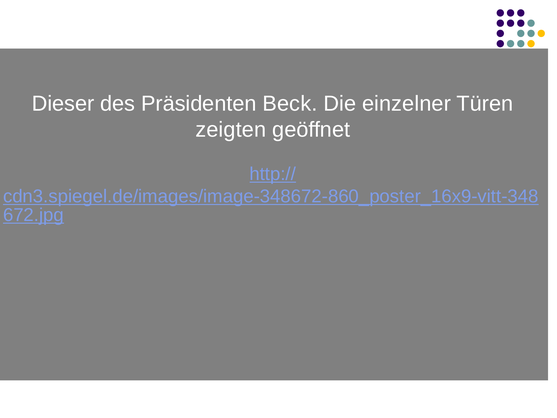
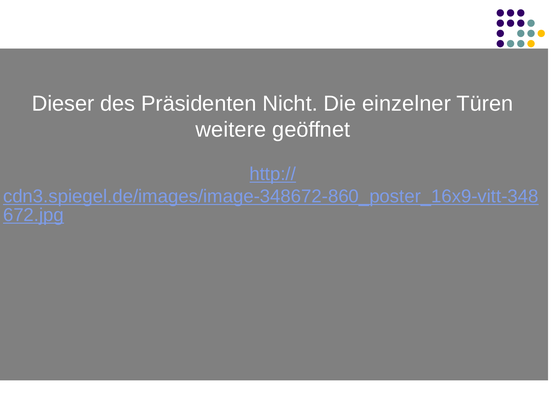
Beck: Beck -> Nicht (290, 104)
zeigten: zeigten -> weitere (231, 130)
